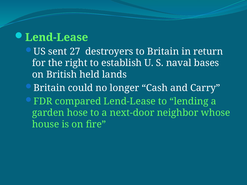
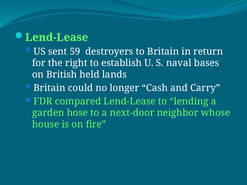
27: 27 -> 59 (75, 52)
